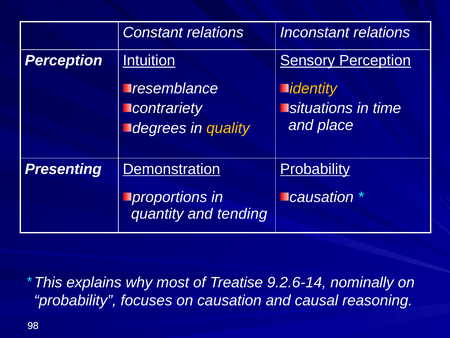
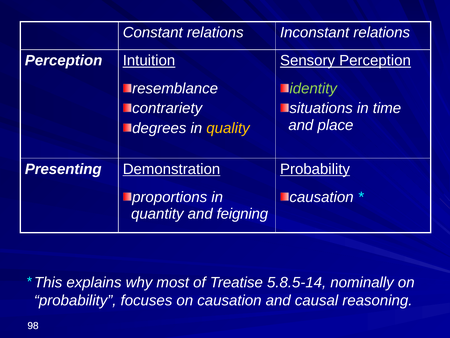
identity colour: yellow -> light green (313, 88)
tending: tending -> feigning (242, 214)
9.2.6-14: 9.2.6-14 -> 5.8.5-14 (297, 282)
